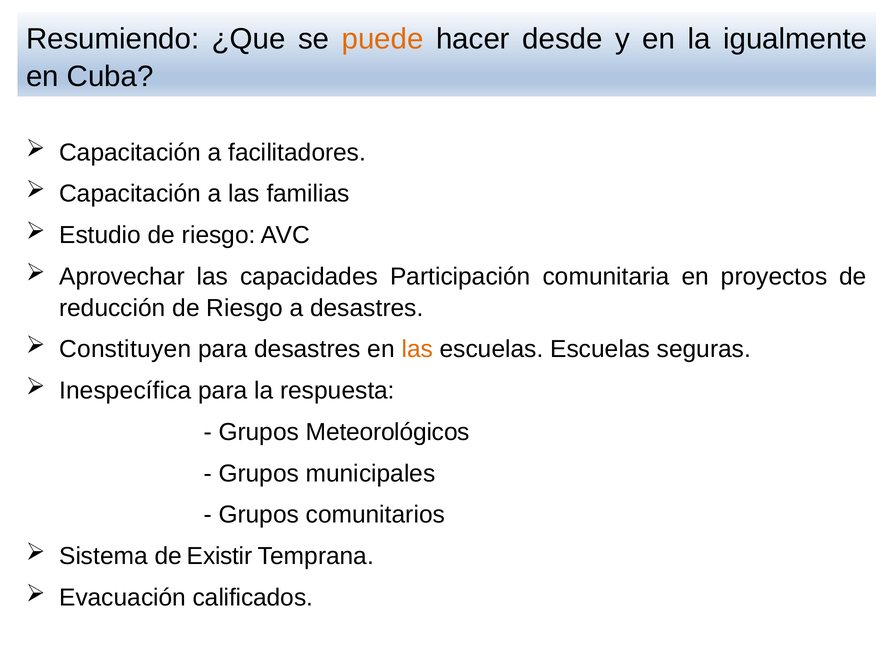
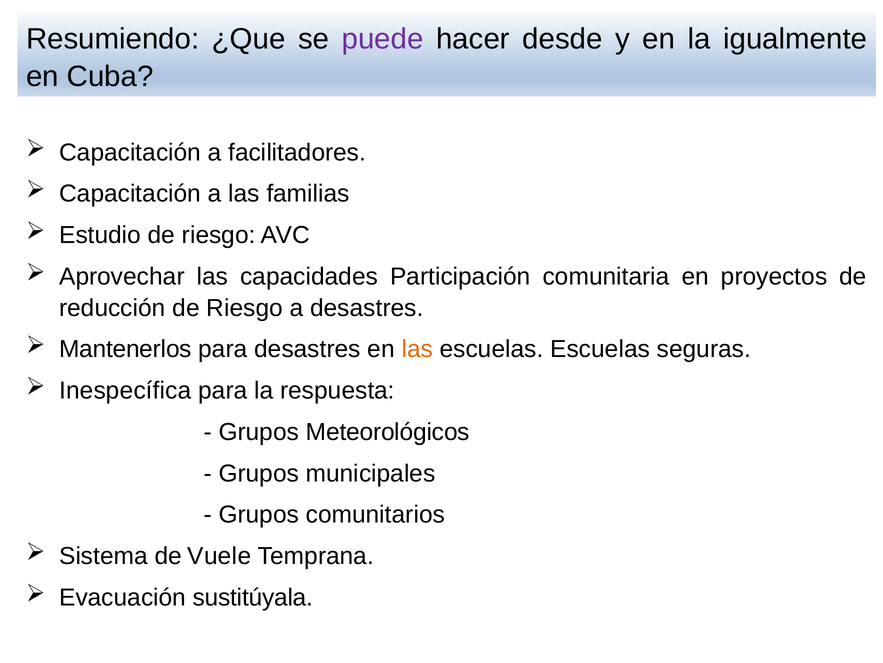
puede colour: orange -> purple (383, 39)
Constituyen: Constituyen -> Mantenerlos (125, 349)
Existir: Existir -> Vuele (219, 555)
calificados: calificados -> sustitúyala (253, 597)
